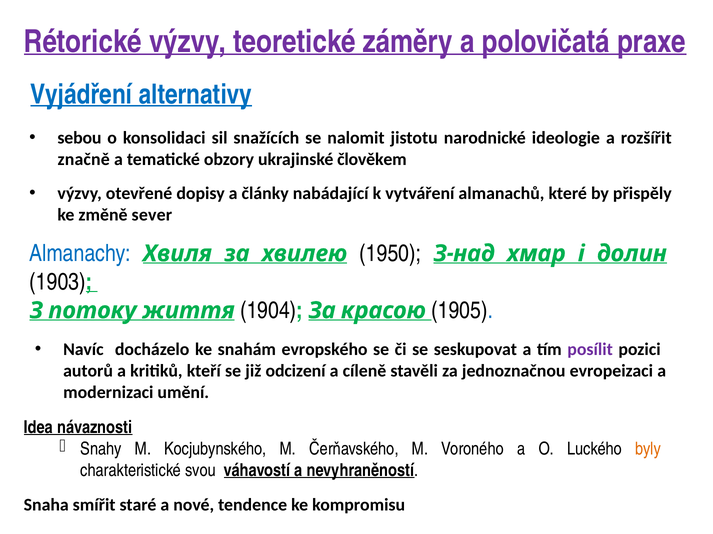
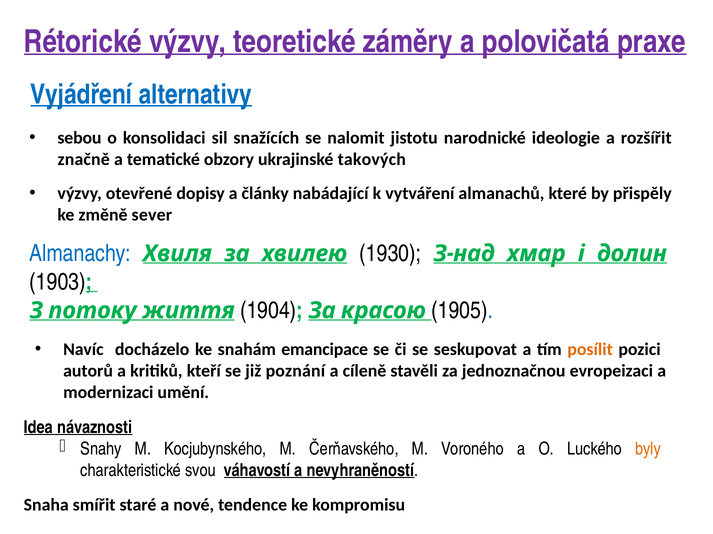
člověkem: člověkem -> takových (372, 159)
1950: 1950 -> 1930 (390, 254)
evropského: evropského -> emancipace (325, 350)
posílit colour: purple -> orange (590, 350)
odcizení: odcizení -> poznání (295, 371)
